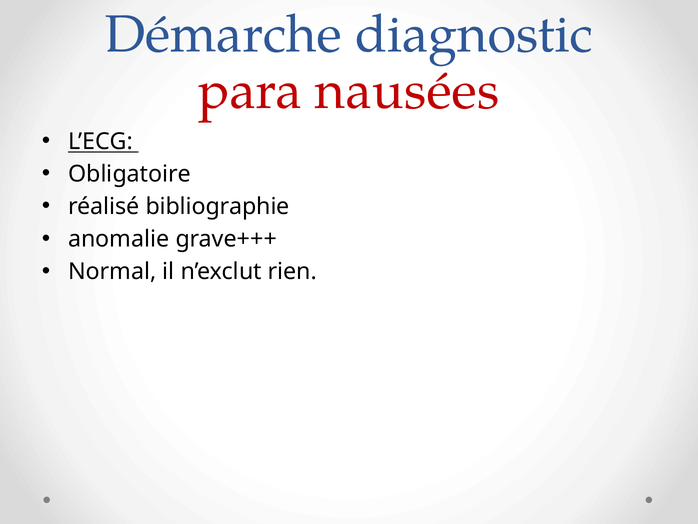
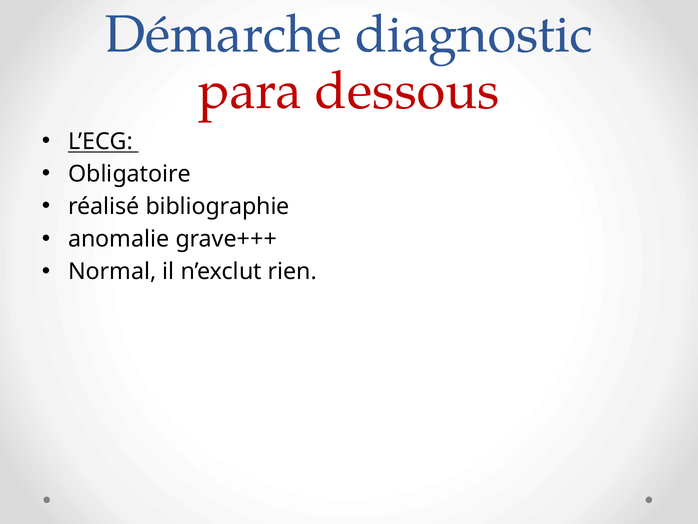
nausées: nausées -> dessous (407, 91)
